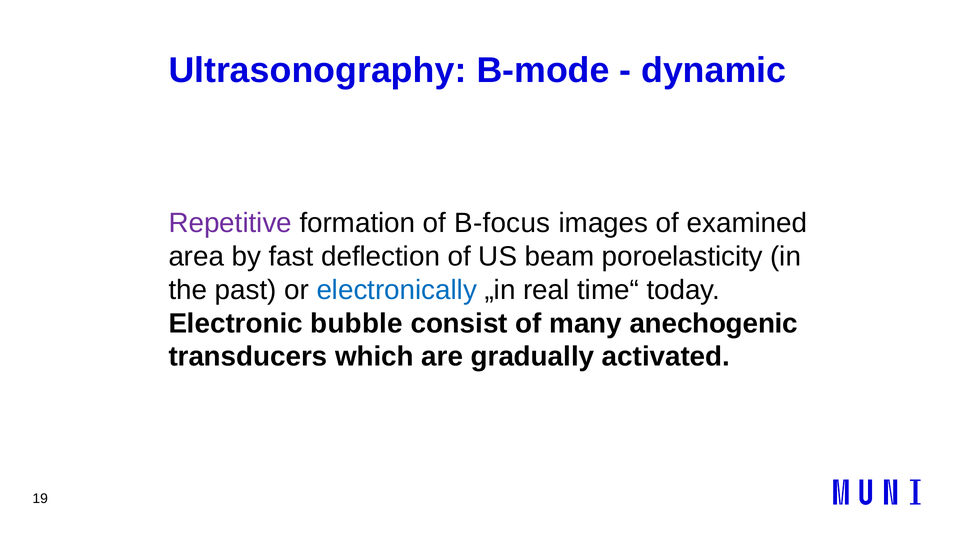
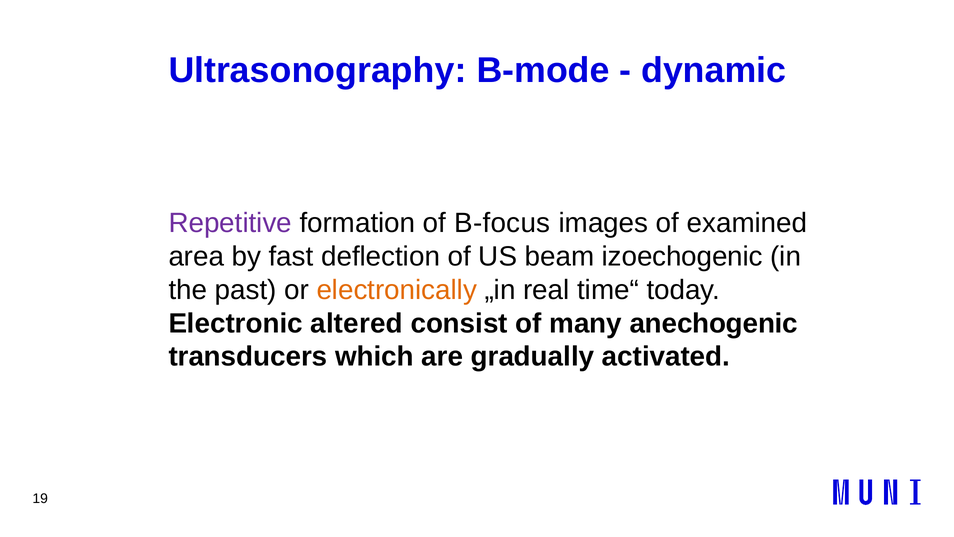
poroelasticity: poroelasticity -> izoechogenic (682, 256)
electronically colour: blue -> orange (397, 290)
bubble: bubble -> altered (357, 323)
